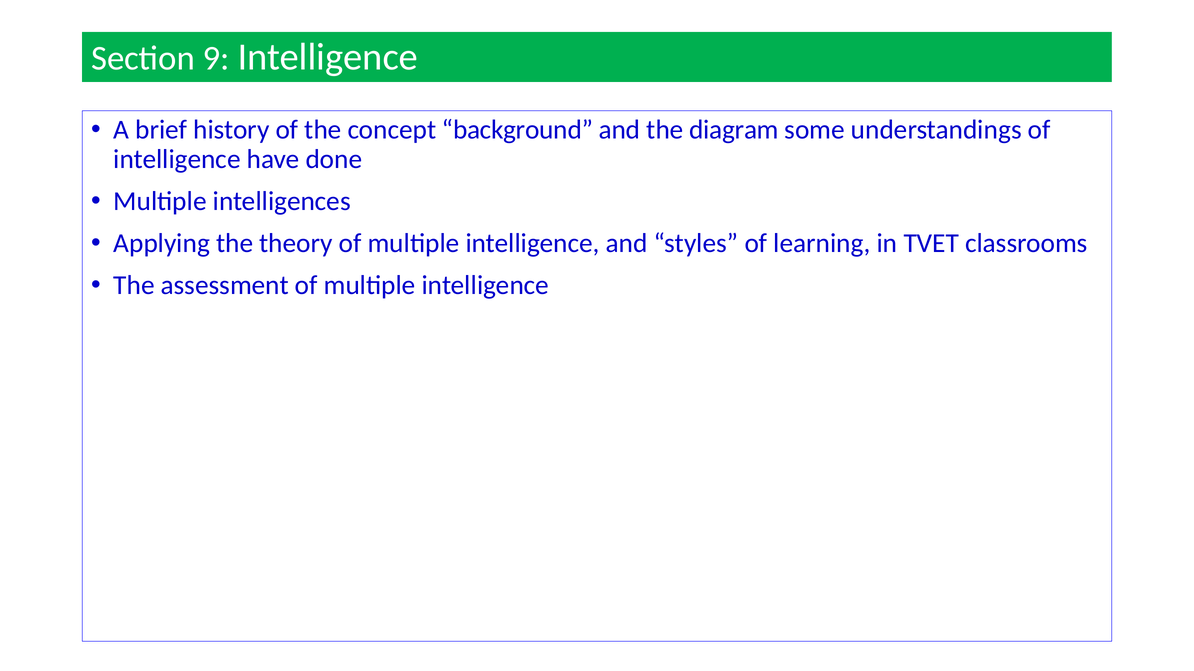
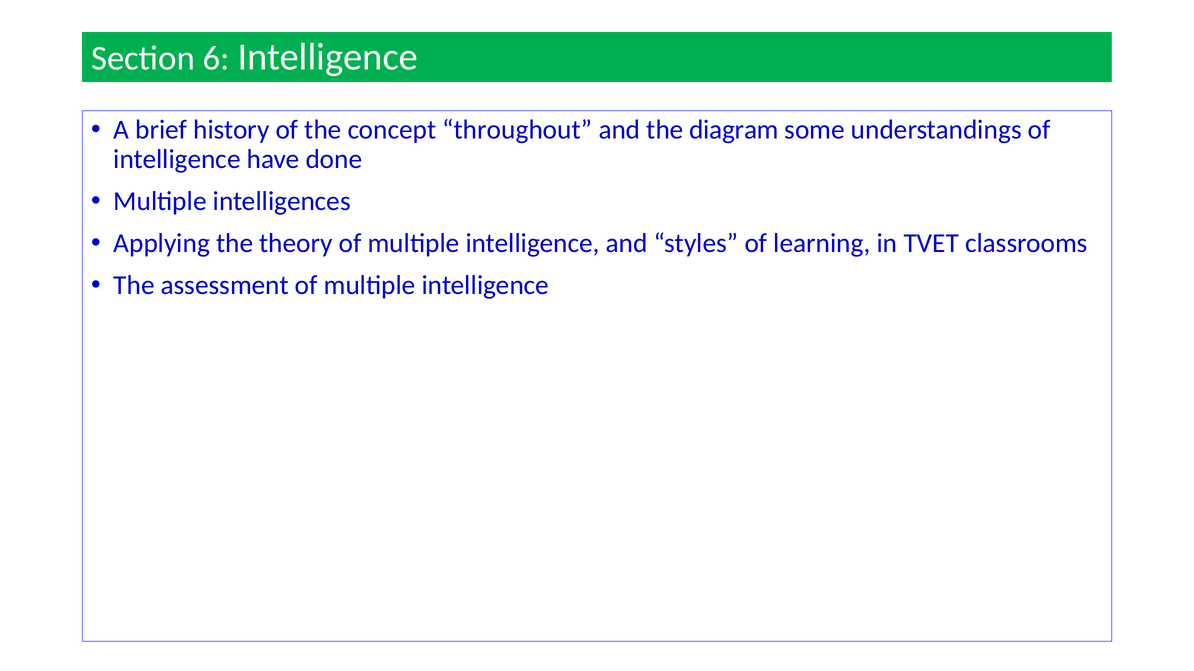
9: 9 -> 6 (216, 58)
background: background -> throughout (517, 130)
